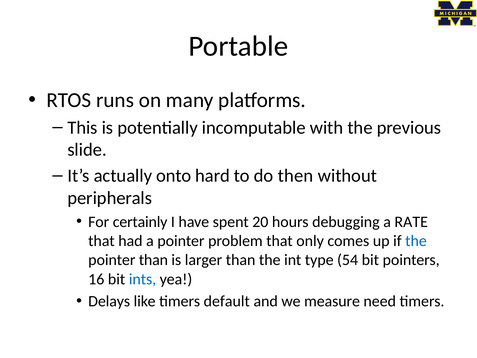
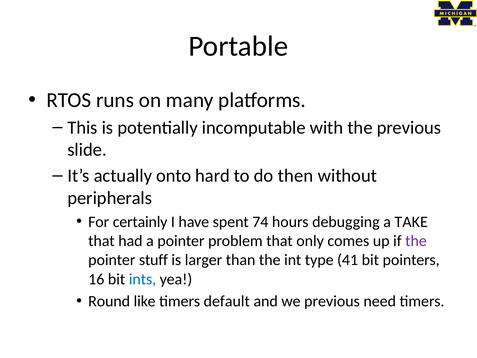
20: 20 -> 74 (260, 222)
RATE: RATE -> TAKE (411, 222)
the colour: blue -> purple (416, 241)
pointer than: than -> stuff (153, 260)
54: 54 -> 41 (348, 260)
Delays: Delays -> Round (109, 301)
we measure: measure -> previous (332, 301)
